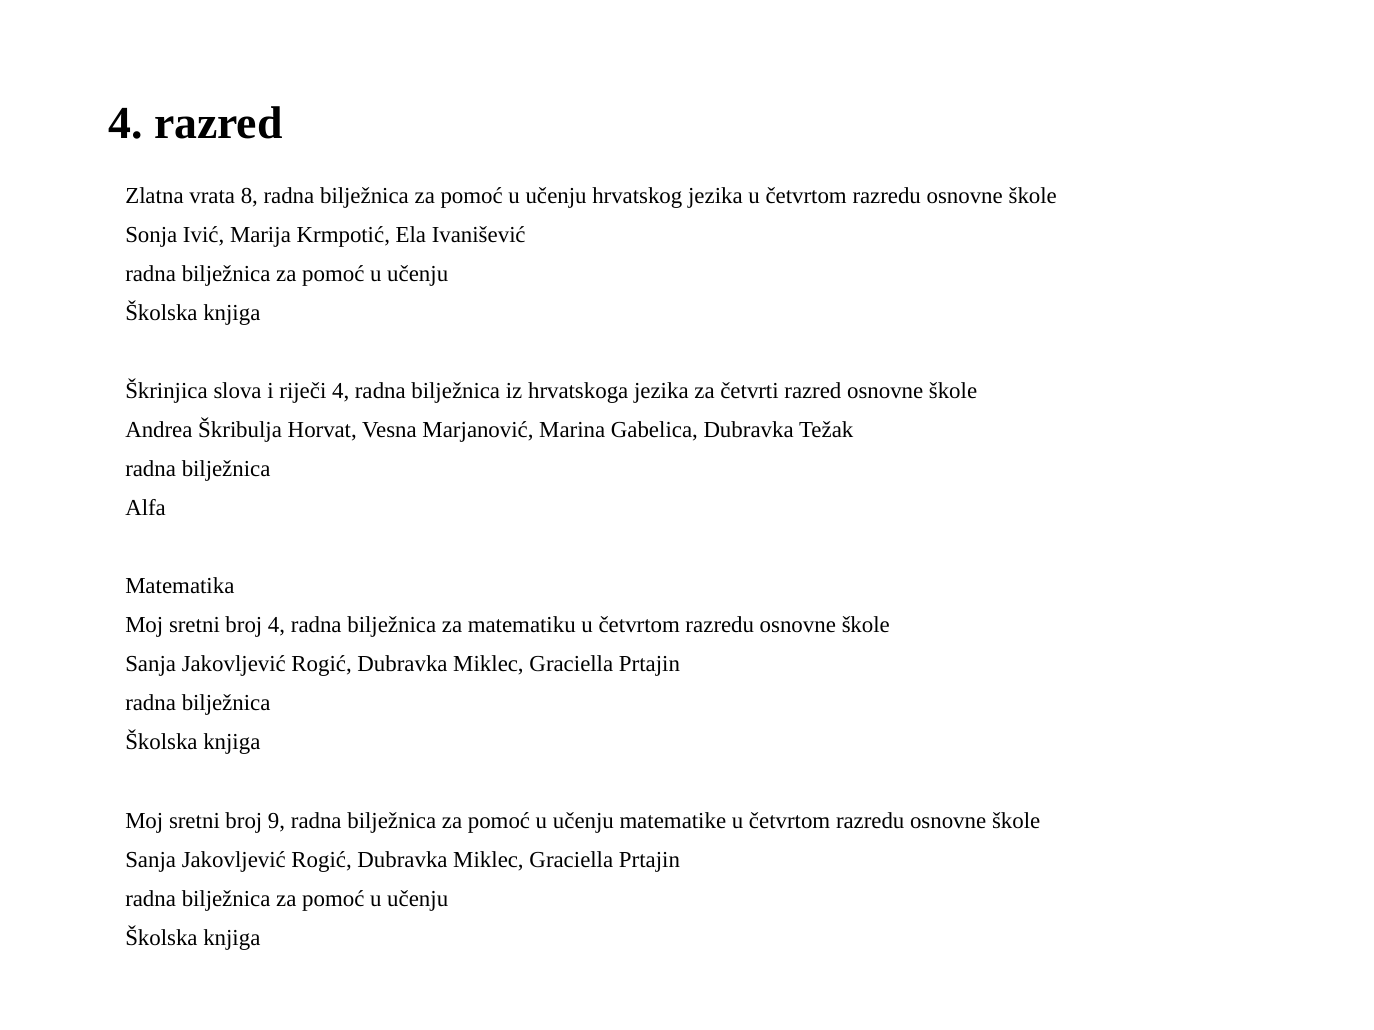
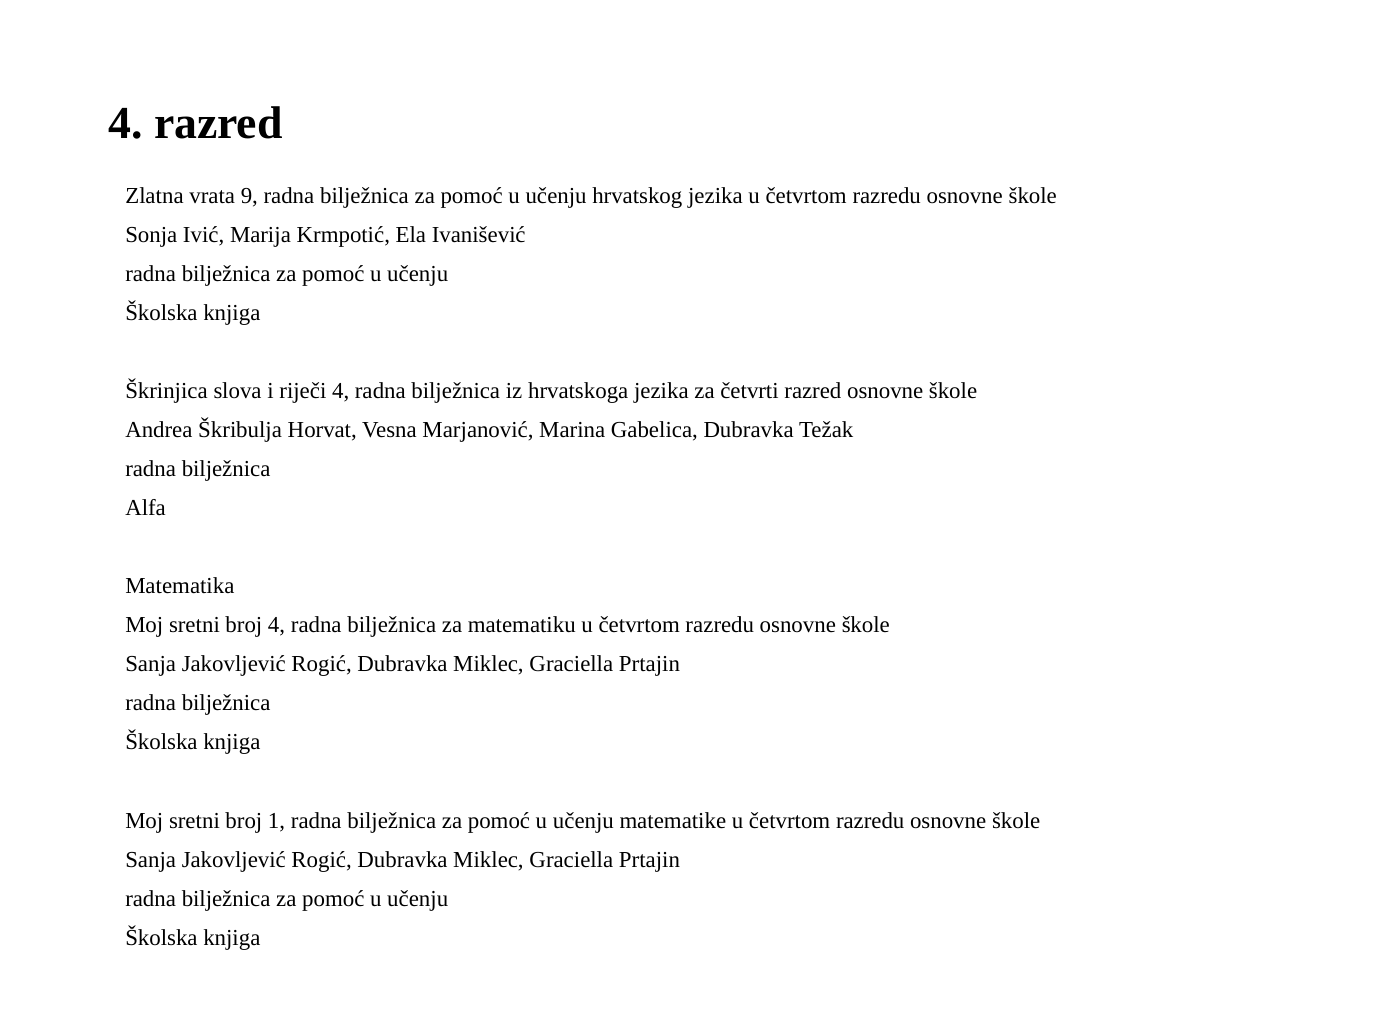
8: 8 -> 9 (249, 196)
9: 9 -> 1 (277, 821)
